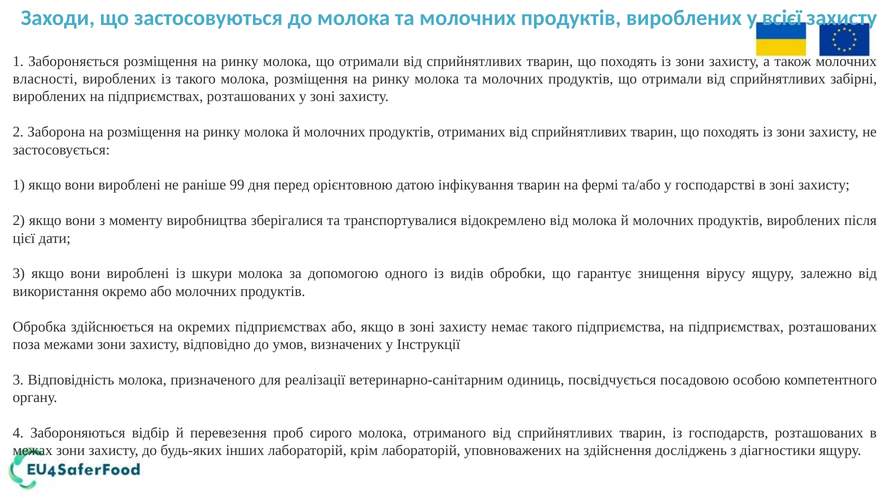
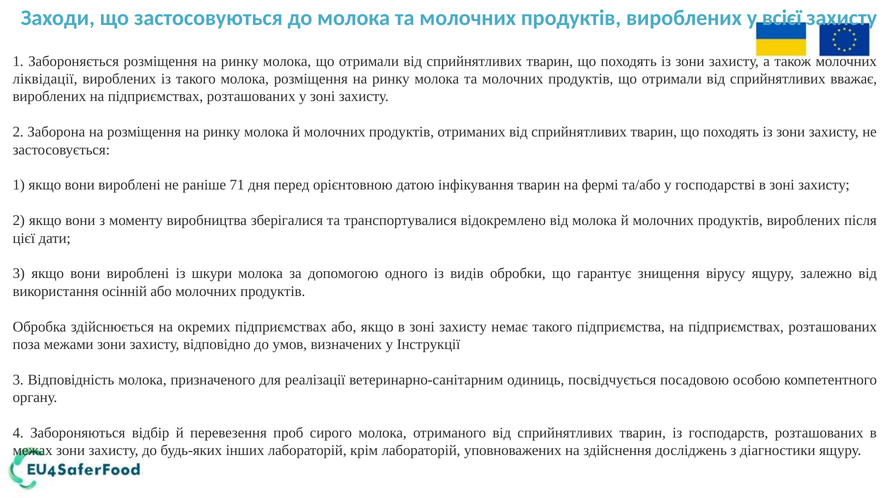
власності: власності -> ліквідації (45, 79)
забірні: забірні -> вважає (854, 79)
99: 99 -> 71 (237, 185)
окремо: окремо -> осінній (124, 291)
